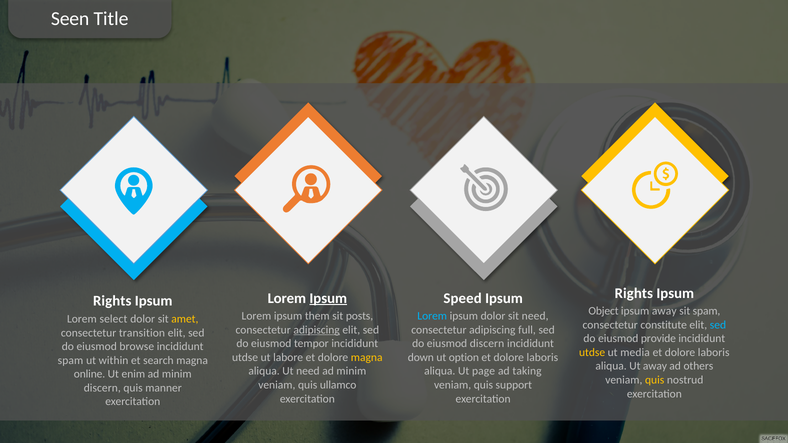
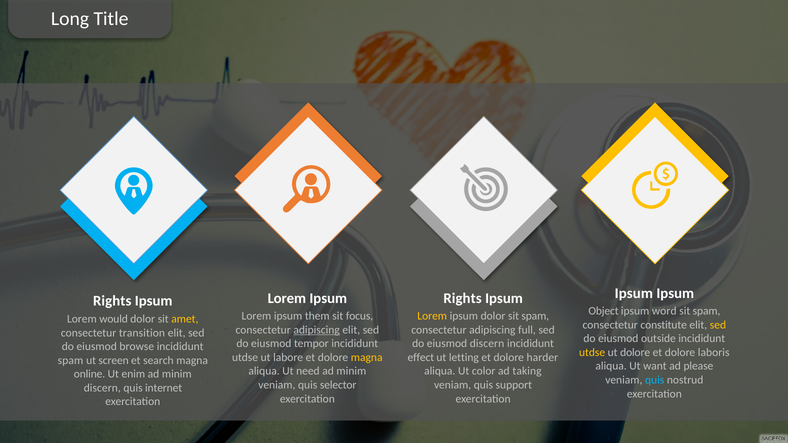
Seen: Seen -> Long (70, 19)
Rights: Rights -> Ipsum (634, 293)
Ipsum underline: present -> none (328, 298)
Speed: Speed -> Rights (463, 298)
ipsum away: away -> word (664, 311)
posts: posts -> focus (360, 316)
Lorem colour: light blue -> yellow (432, 316)
dolor sit need: need -> spam (535, 316)
select: select -> would (114, 319)
sed colour: light blue -> yellow (718, 325)
provide: provide -> outside (658, 339)
ut media: media -> dolore (635, 353)
down: down -> effect (421, 358)
option: option -> letting (464, 358)
laboris: laboris -> harder (542, 358)
within: within -> screen (114, 361)
Ut away: away -> want (655, 366)
others: others -> please (698, 366)
page: page -> color (484, 371)
quis colour: yellow -> light blue (655, 380)
ullamco: ullamco -> selector (338, 385)
manner: manner -> internet (164, 388)
